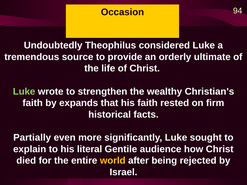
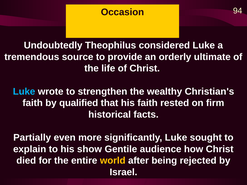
Luke colour: light green -> light blue (24, 92)
expands: expands -> qualified (79, 103)
literal: literal -> show (89, 149)
